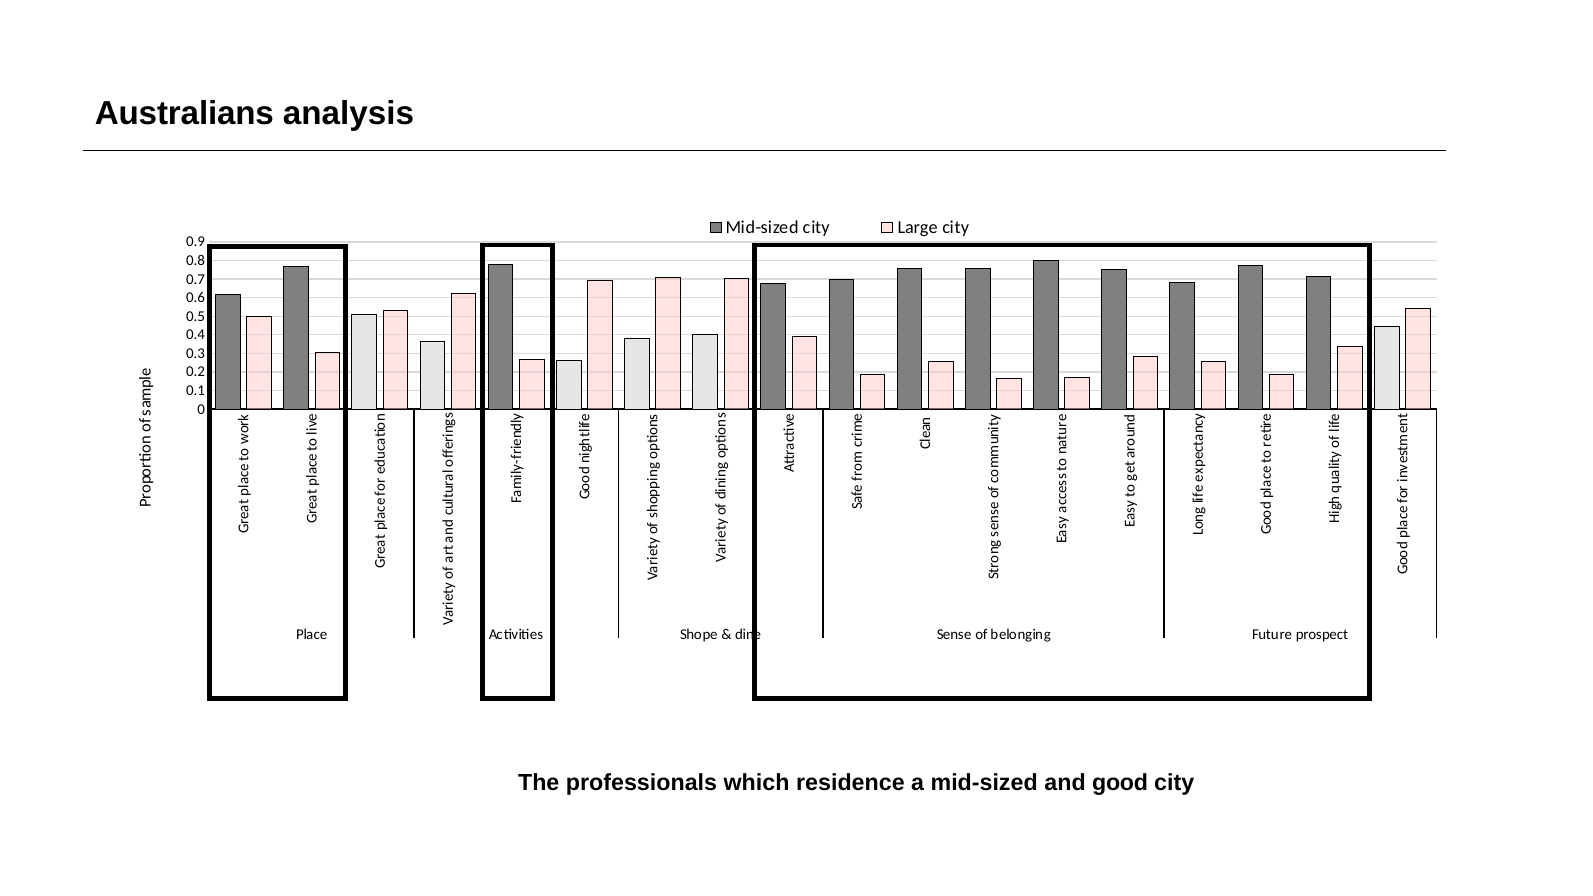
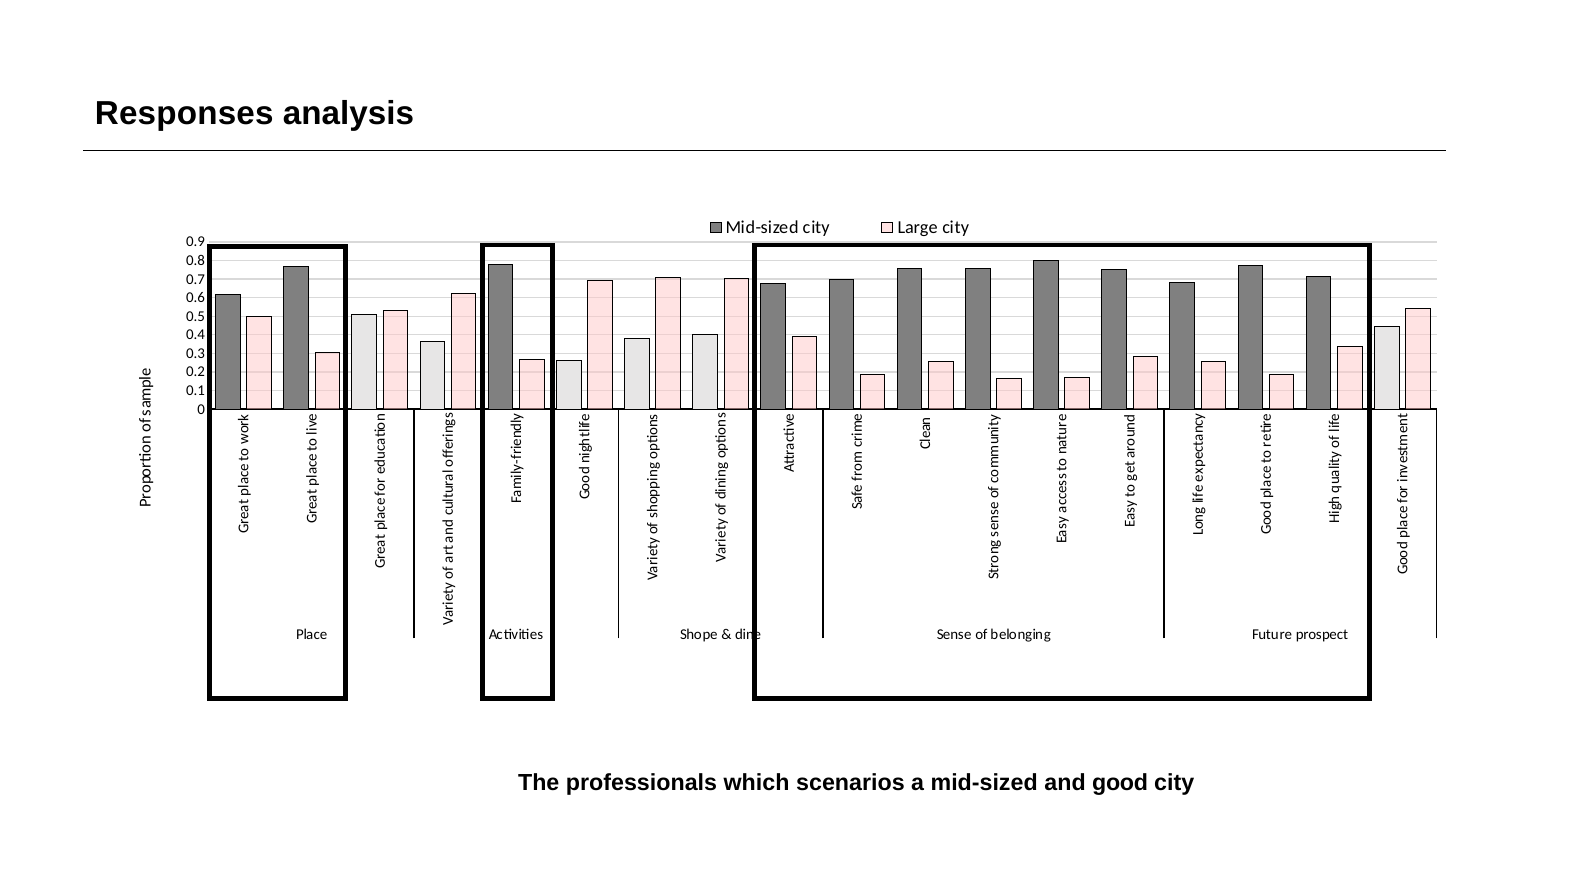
Australians: Australians -> Responses (184, 114)
residence: residence -> scenarios (850, 783)
